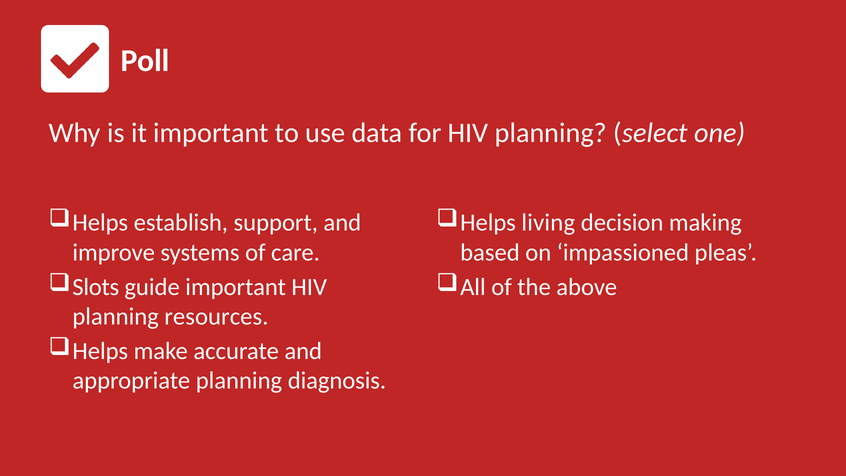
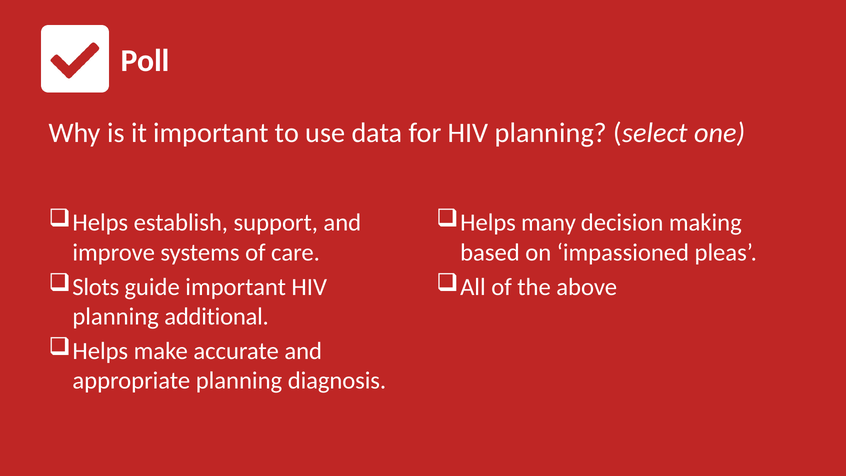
living: living -> many (549, 223)
resources: resources -> additional (217, 317)
